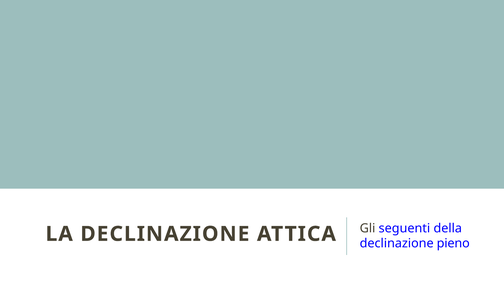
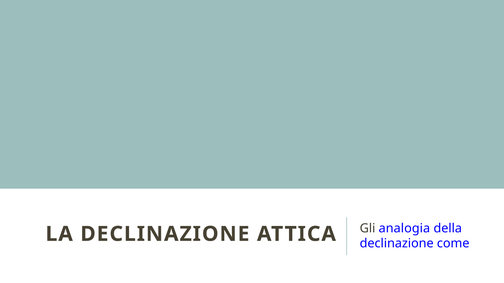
seguenti: seguenti -> analogia (404, 229)
pieno: pieno -> come (453, 244)
